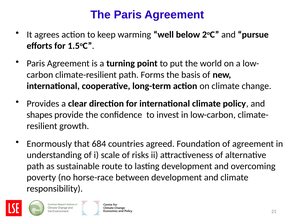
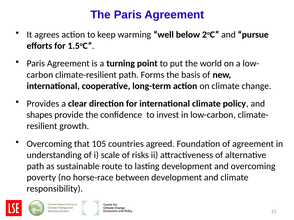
Enormously: Enormously -> Overcoming (49, 144)
684: 684 -> 105 (99, 144)
